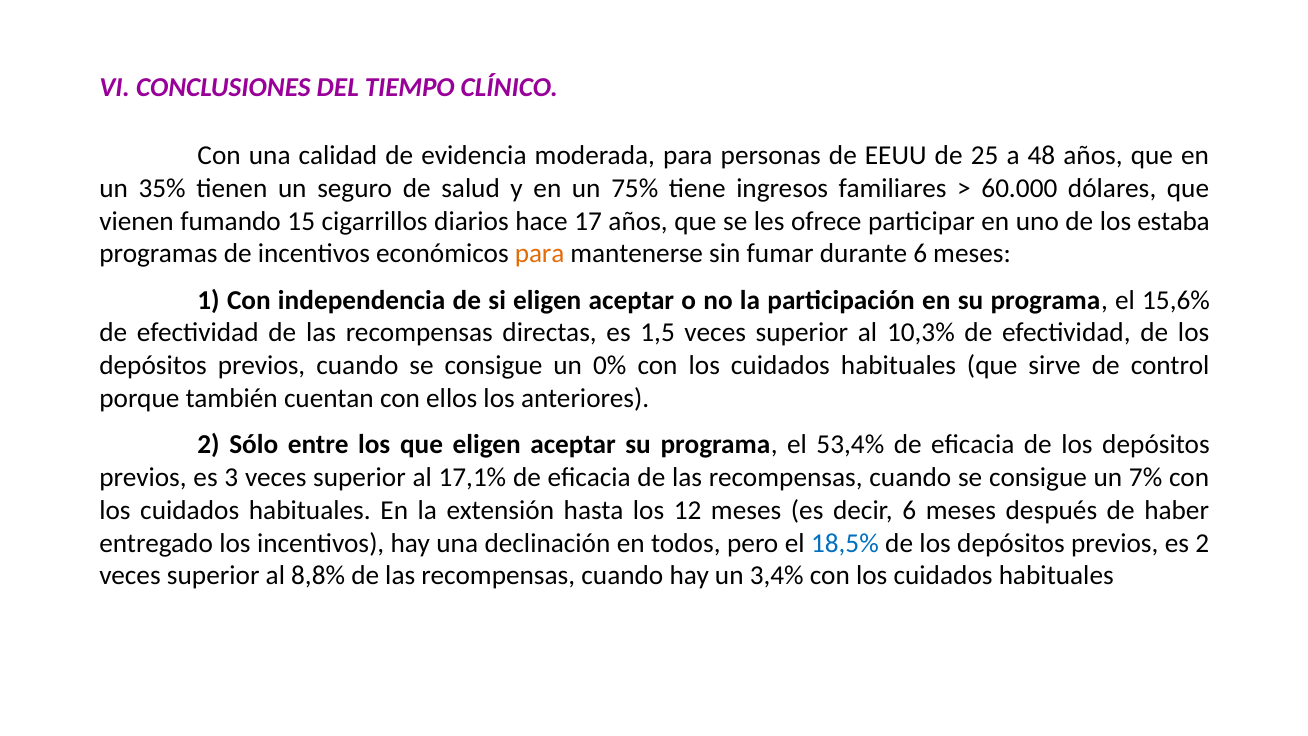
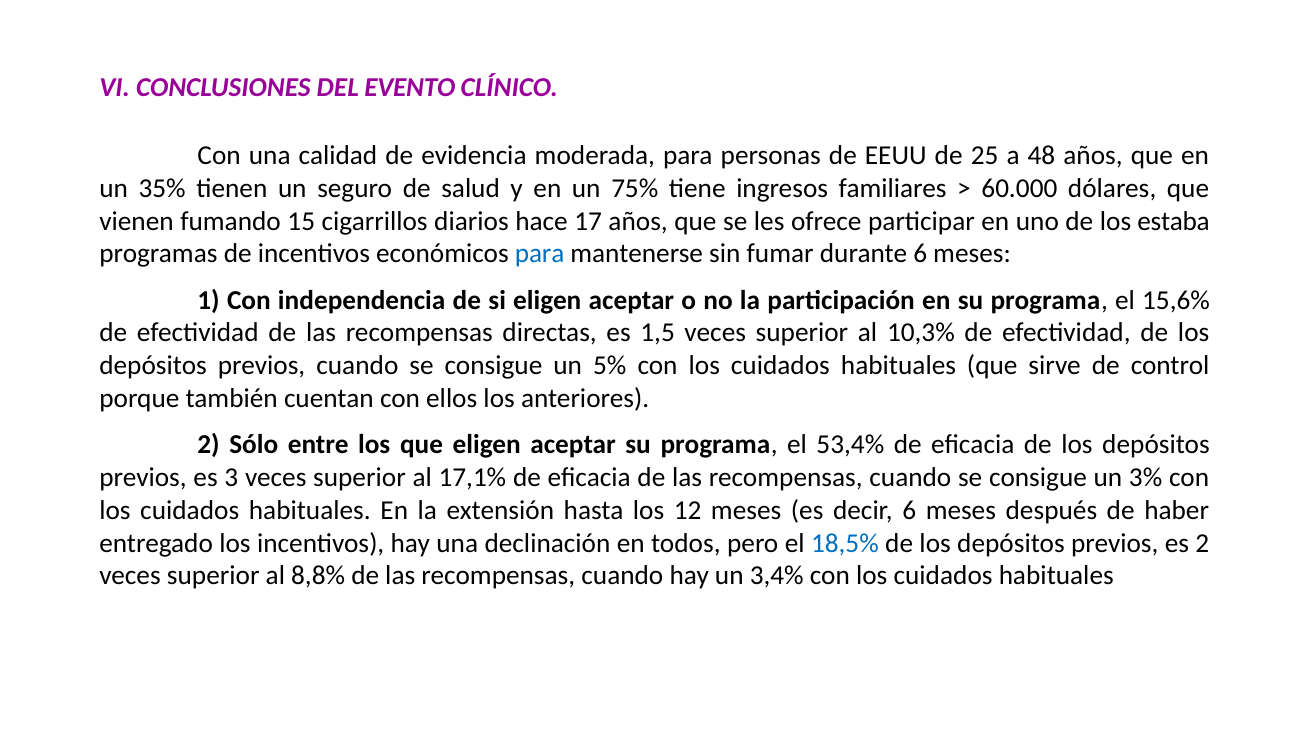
TIEMPO: TIEMPO -> EVENTO (410, 87)
para colour: orange -> blue (540, 254)
0%: 0% -> 5% (610, 366)
7%: 7% -> 3% (1146, 478)
